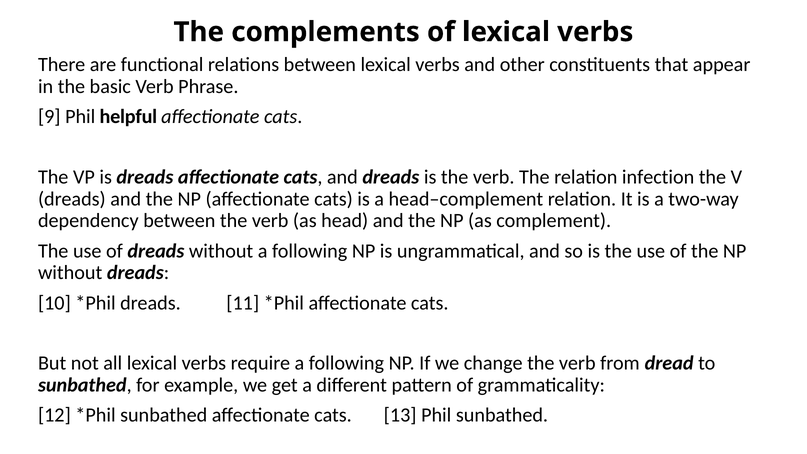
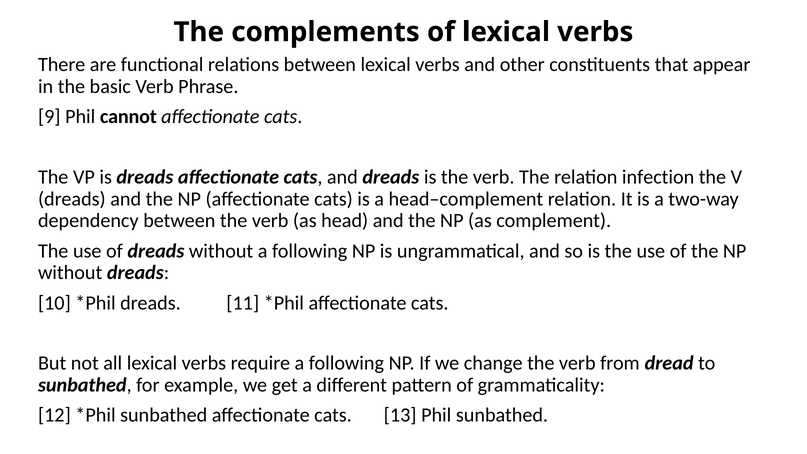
helpful: helpful -> cannot (128, 117)
